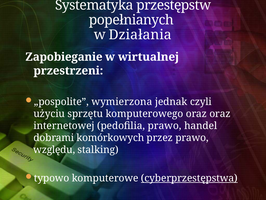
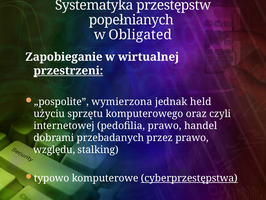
Działania: Działania -> Obligated (140, 35)
przestrzeni underline: none -> present (68, 71)
czyli: czyli -> held (201, 101)
oraz oraz: oraz -> czyli (220, 113)
komórkowych: komórkowych -> przebadanych (110, 137)
